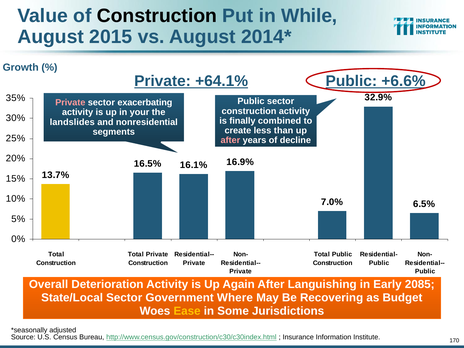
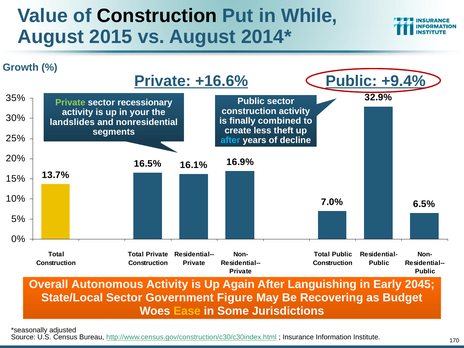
+64.1%: +64.1% -> +16.6% (222, 81)
+6.6%: +6.6% -> +9.4% (404, 81)
Private colour: pink -> light green (70, 103)
exacerbating: exacerbating -> recessionary (145, 103)
than: than -> theft (284, 131)
after colour: pink -> light blue (230, 140)
Deterioration: Deterioration -> Autonomous (107, 284)
2085: 2085 -> 2045 (420, 284)
Where: Where -> Figure (235, 298)
